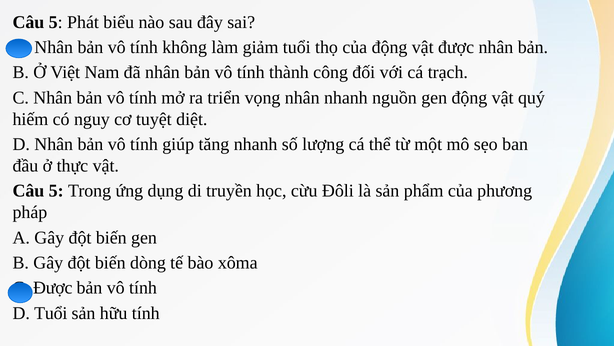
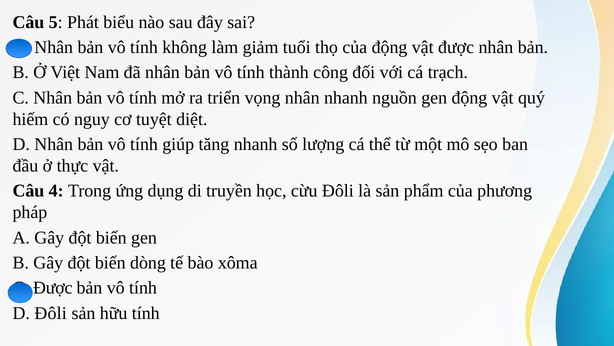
5: 5 -> 4 (56, 191)
D Tuổi: Tuổi -> Đôli (51, 313)
